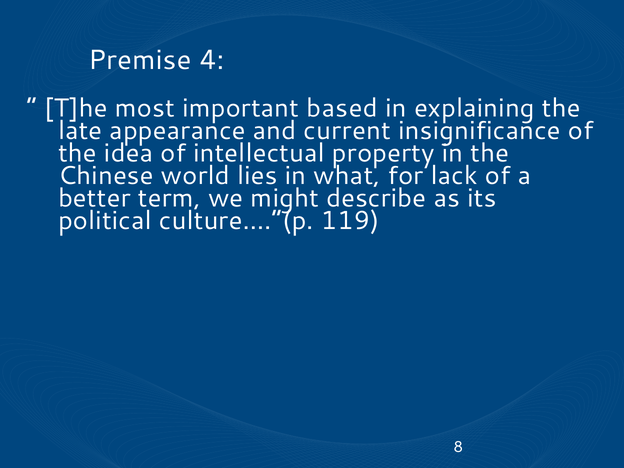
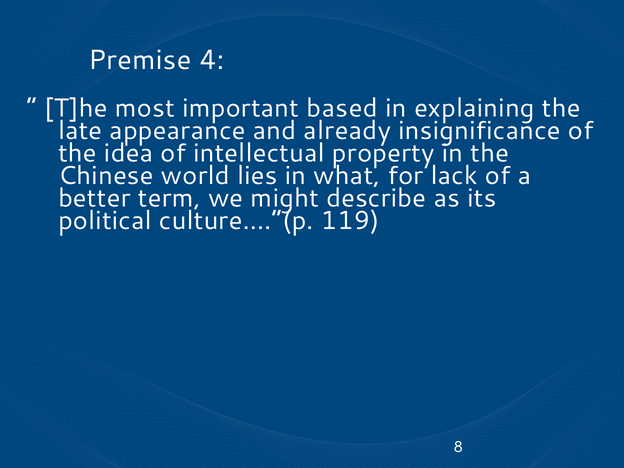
current: current -> already (347, 131)
